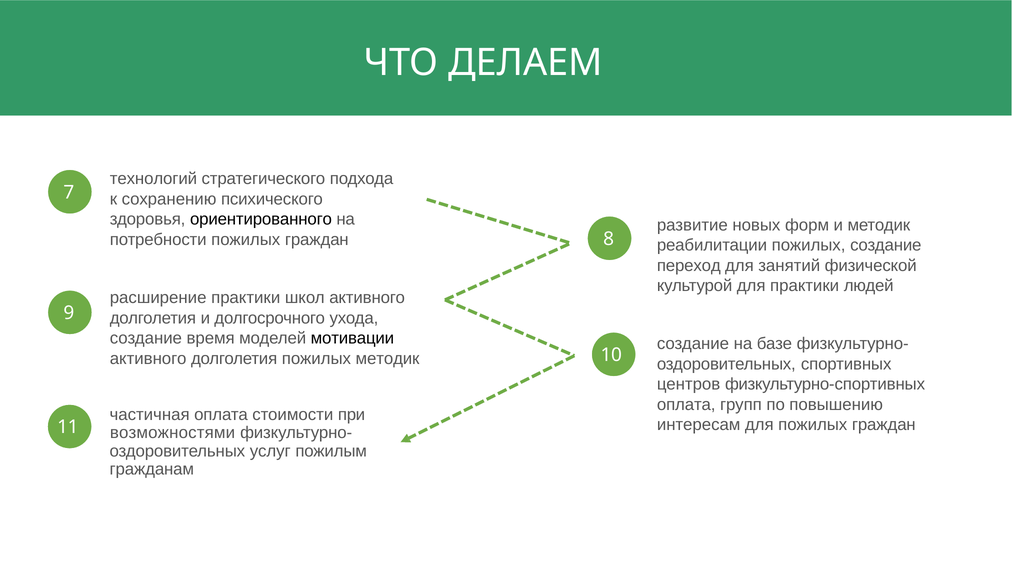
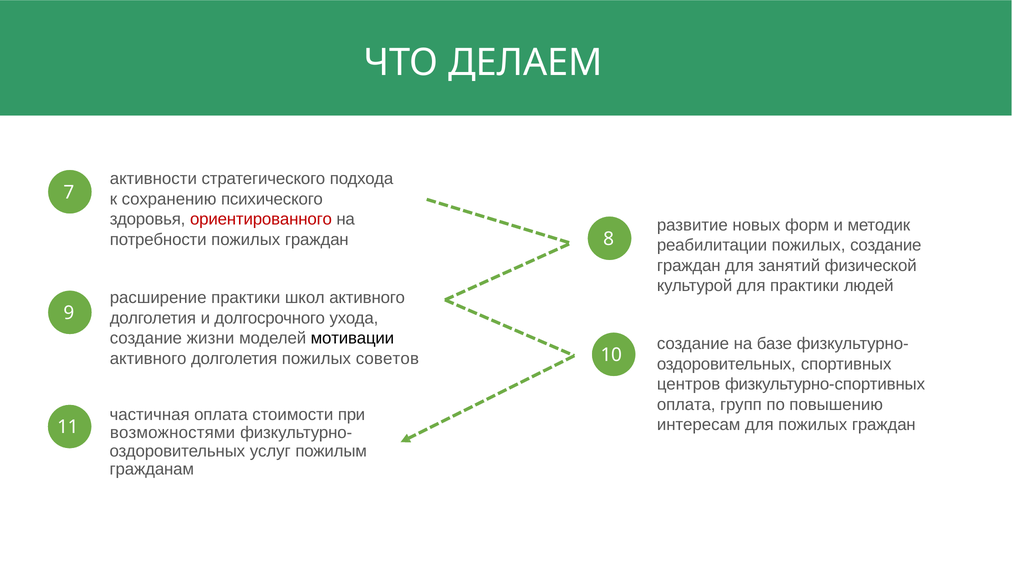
технологий: технологий -> активности (153, 179)
ориентированного colour: black -> red (261, 219)
переход: переход -> граждан (689, 266)
время: время -> жизни (211, 338)
пожилых методик: методик -> советов (387, 359)
